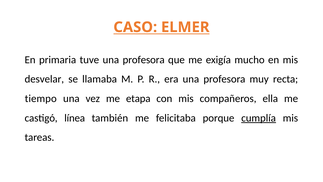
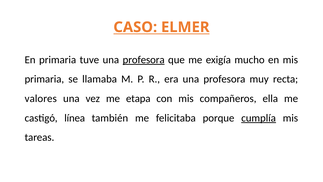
profesora underline: none -> present (144, 60)
desvelar: desvelar -> primaria (44, 79)
tiempo: tiempo -> valores (41, 98)
